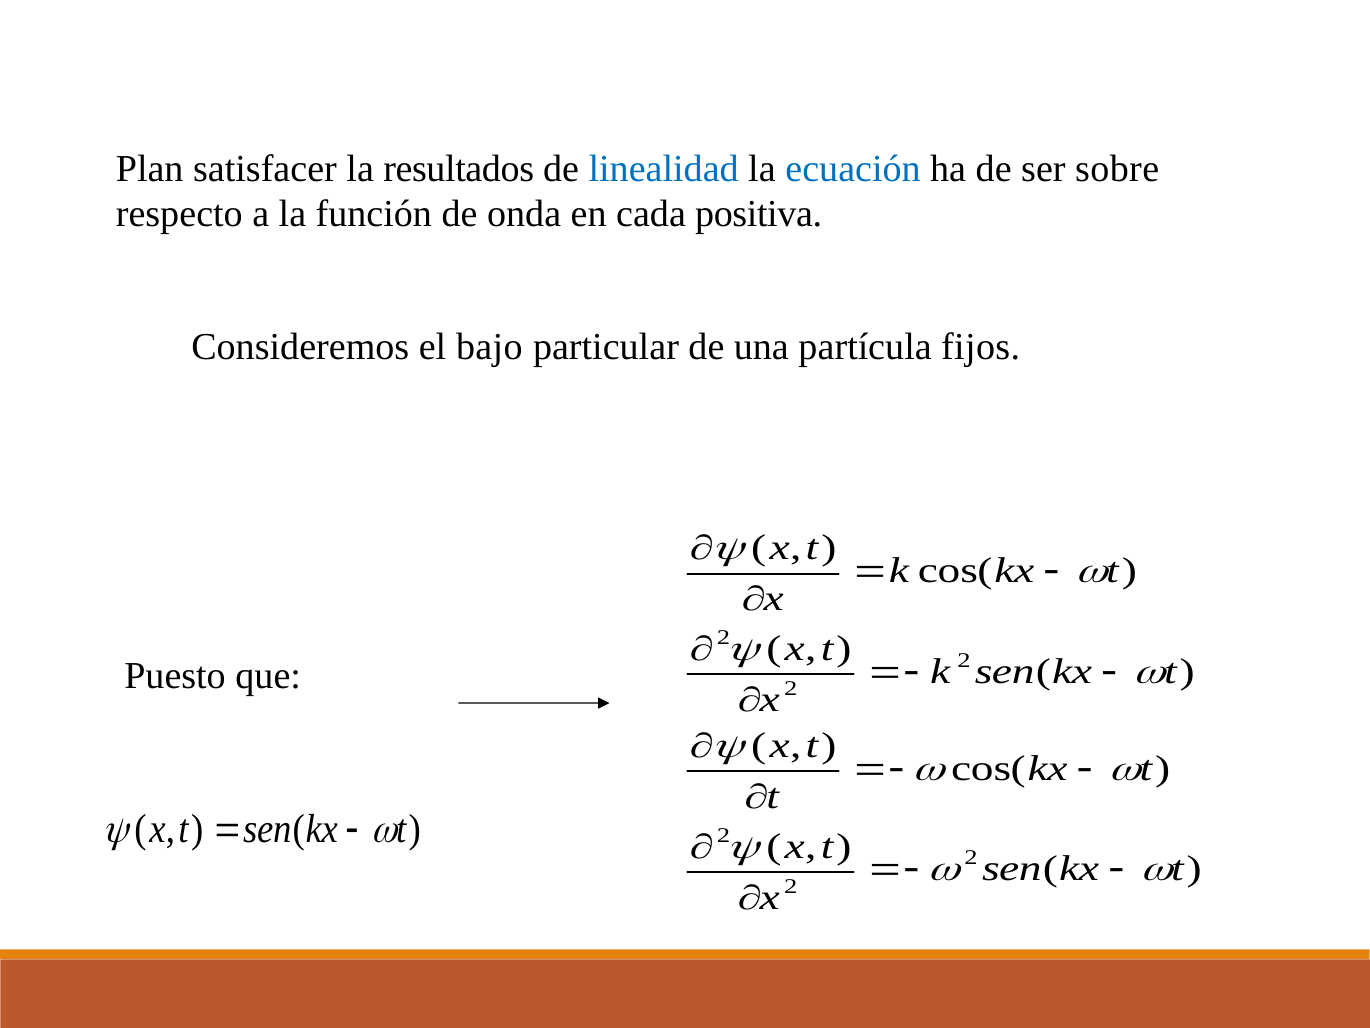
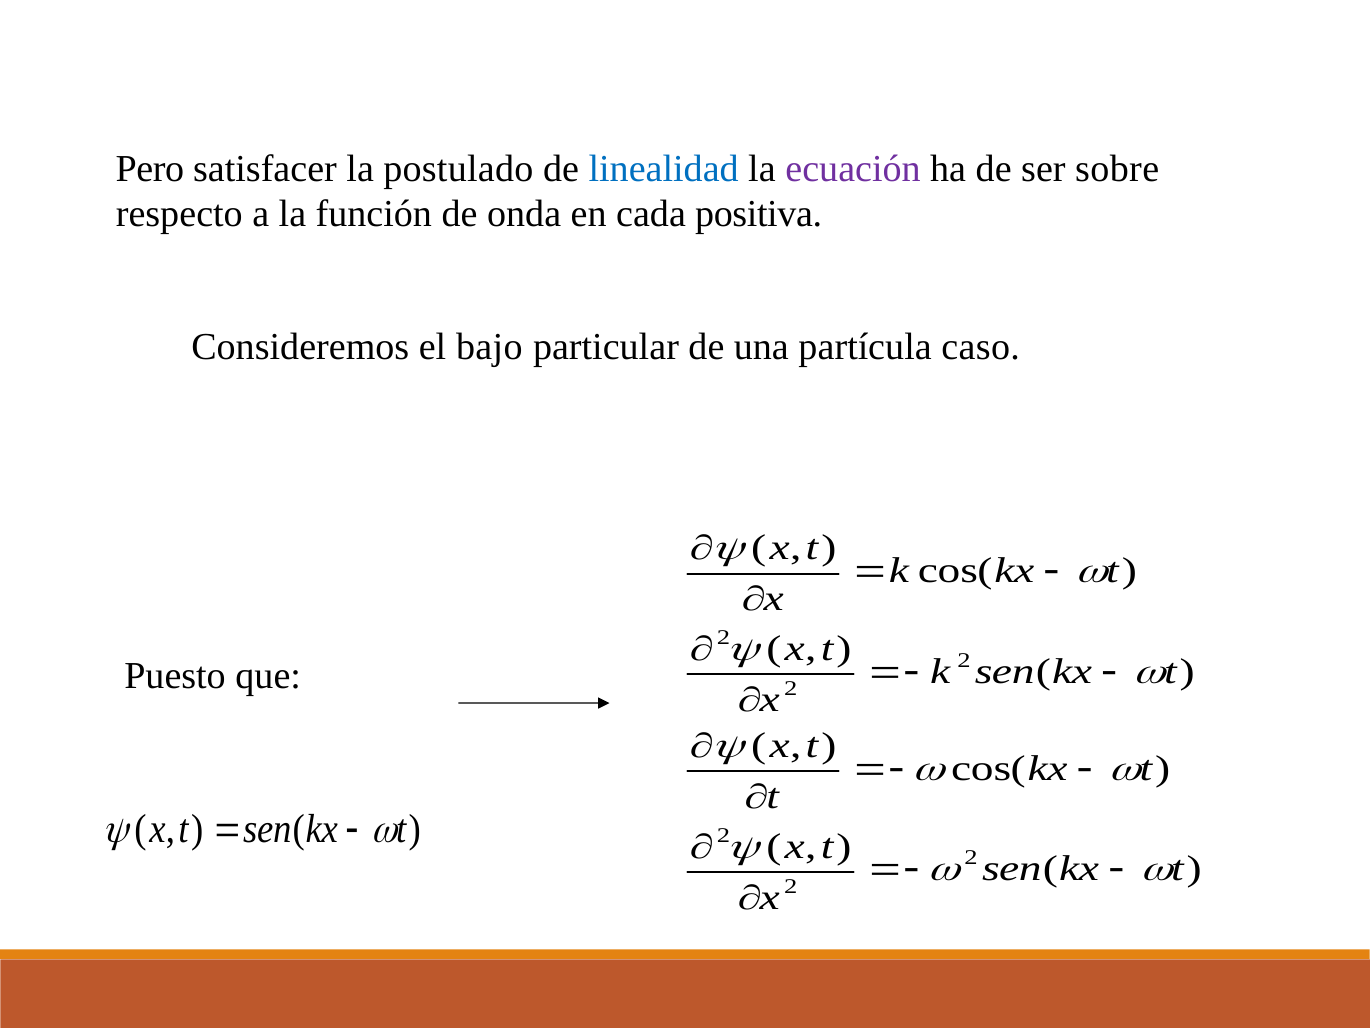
Plan: Plan -> Pero (150, 169)
resultados: resultados -> postulado (458, 169)
ecuación colour: blue -> purple (853, 169)
fijos: fijos -> caso (981, 346)
